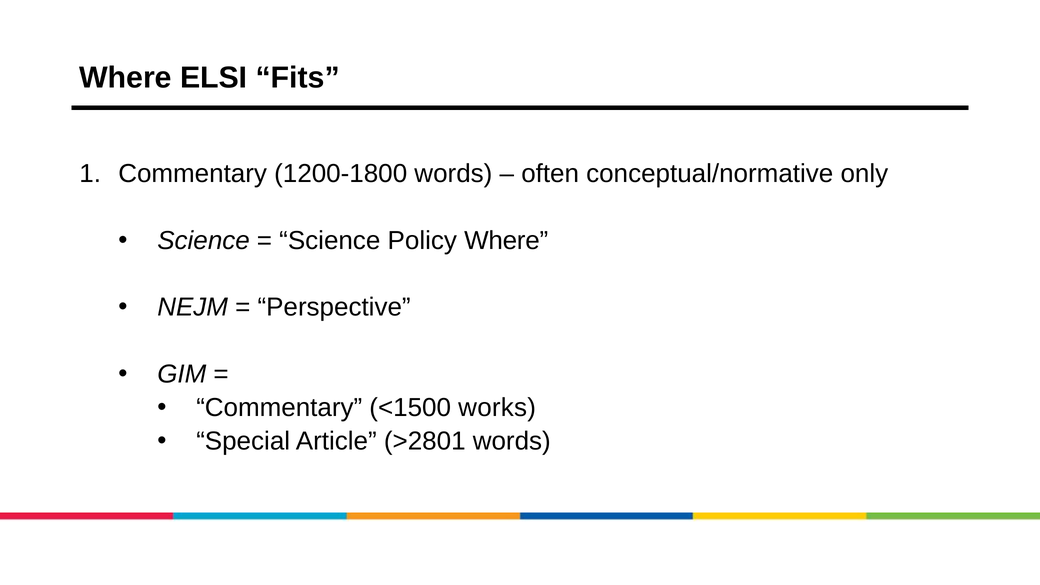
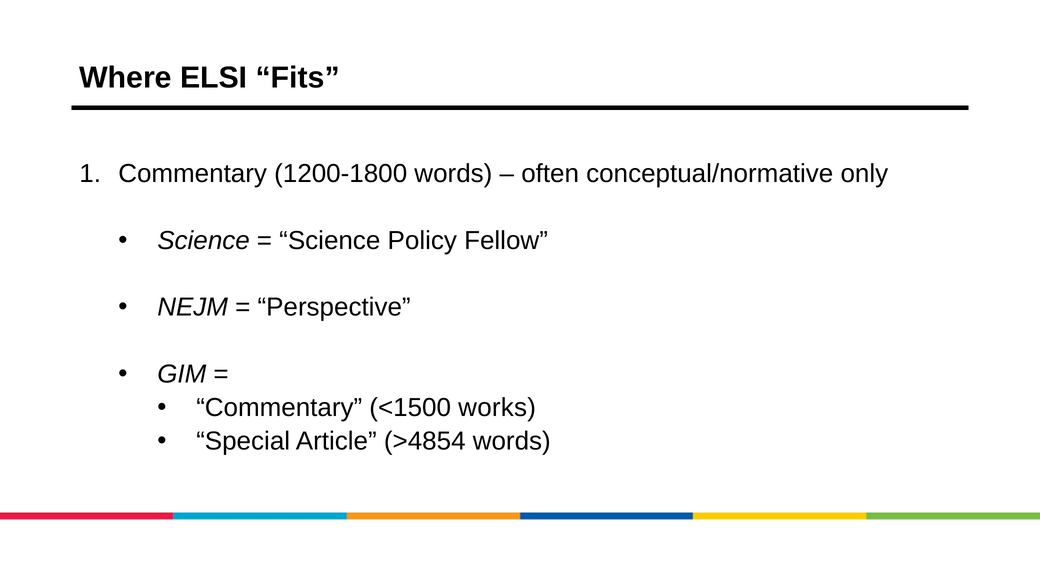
Policy Where: Where -> Fellow (506, 240)
>2801: >2801 -> >4854 (425, 441)
